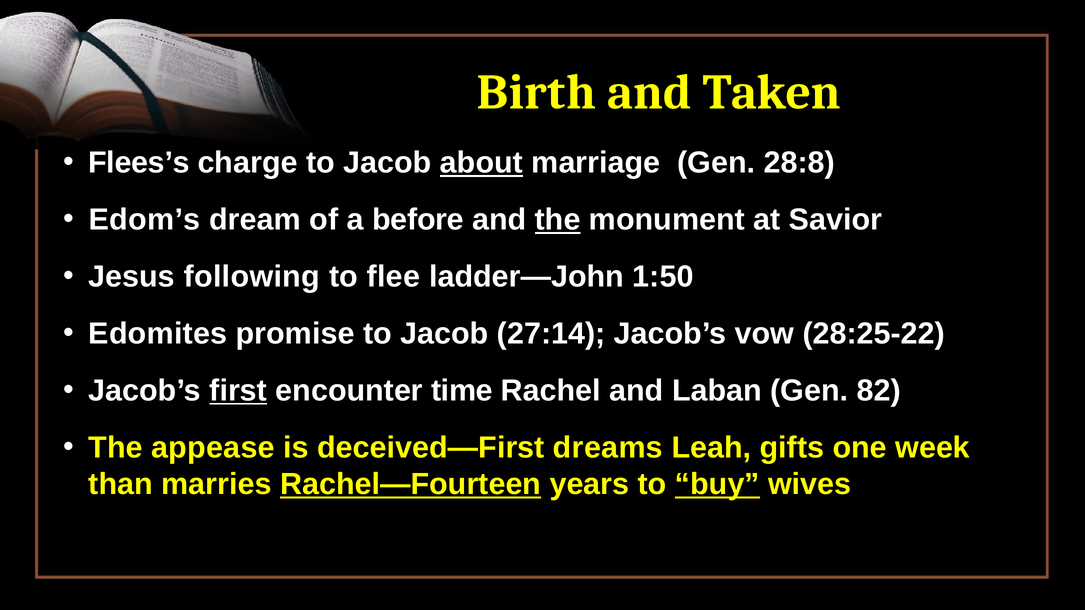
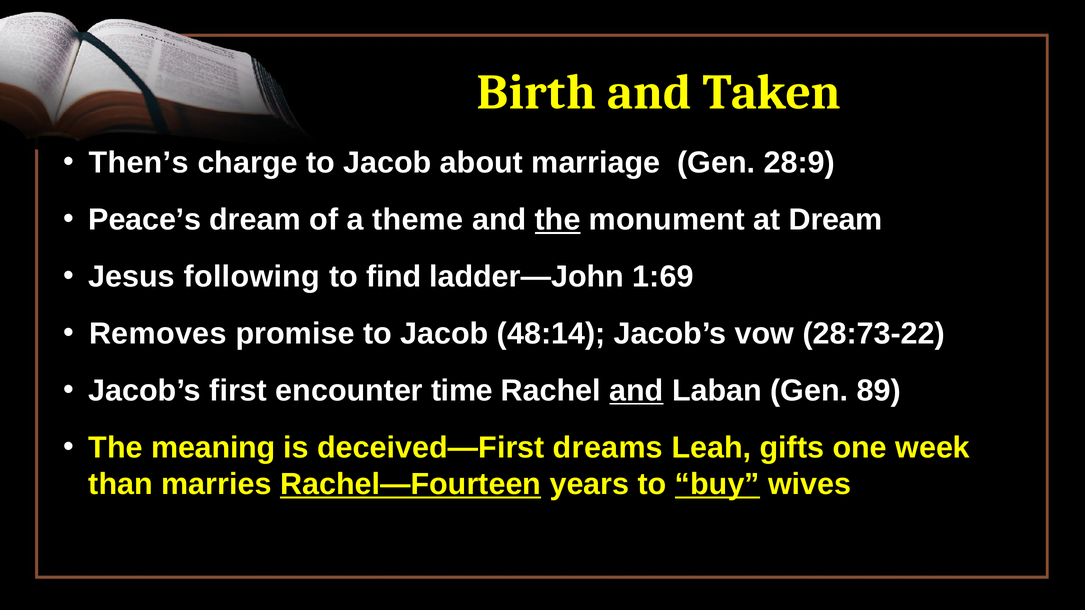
Flees’s: Flees’s -> Then’s (139, 163)
about underline: present -> none (481, 163)
28:8: 28:8 -> 28:9 (799, 163)
Edom’s: Edom’s -> Peace’s (145, 220)
before: before -> theme (418, 220)
at Savior: Savior -> Dream (836, 220)
flee: flee -> find (394, 277)
1:50: 1:50 -> 1:69 (663, 277)
Edomites: Edomites -> Removes (158, 334)
27:14: 27:14 -> 48:14 (551, 334)
28:25-22: 28:25-22 -> 28:73-22 (874, 334)
first underline: present -> none (238, 391)
and underline: none -> present (636, 391)
82: 82 -> 89 (879, 391)
appease: appease -> meaning (213, 448)
